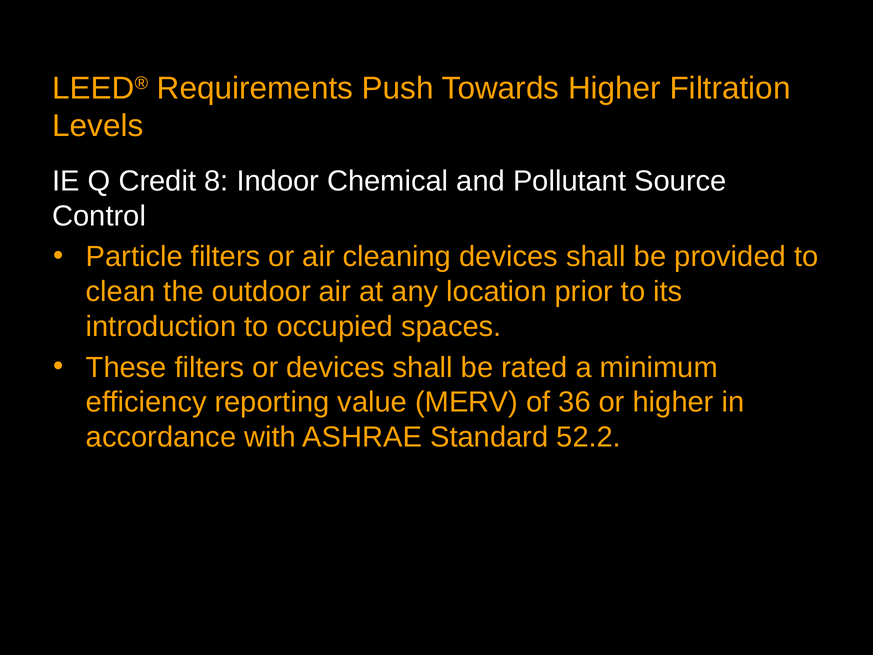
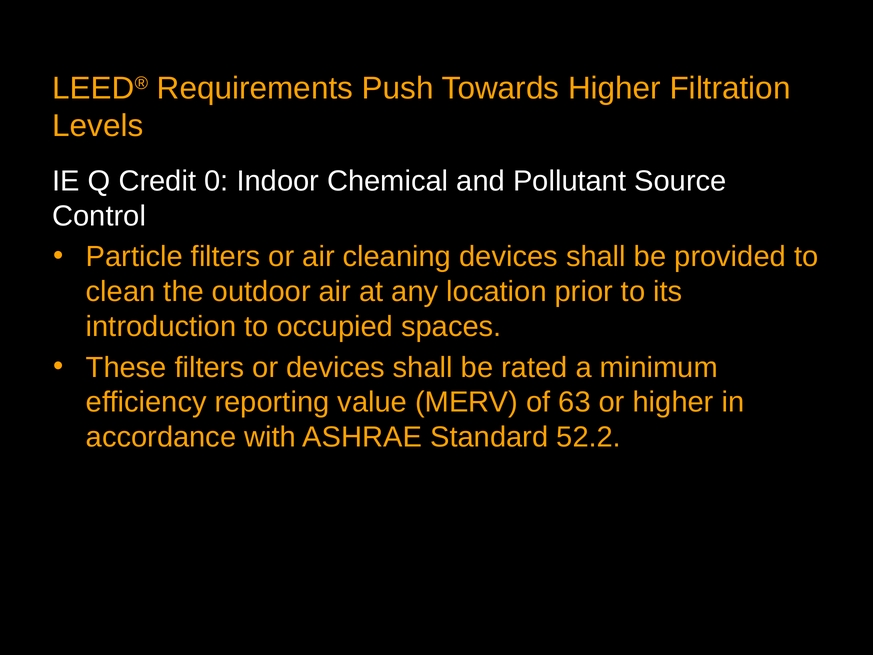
8: 8 -> 0 (216, 181)
36: 36 -> 63 (575, 402)
